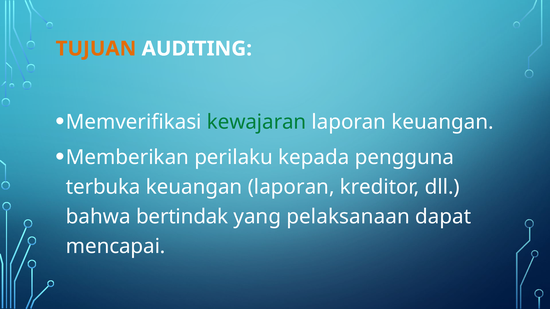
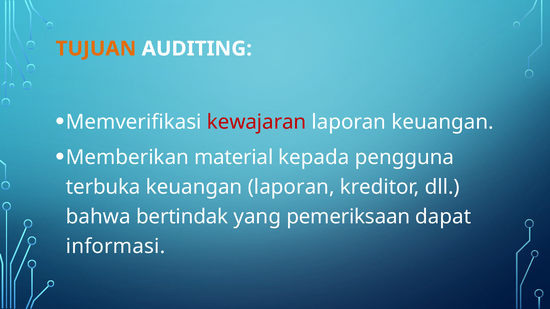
kewajaran colour: green -> red (257, 122)
perilaku: perilaku -> material (234, 158)
pelaksanaan: pelaksanaan -> pemeriksaan (348, 217)
mencapai: mencapai -> informasi (116, 247)
